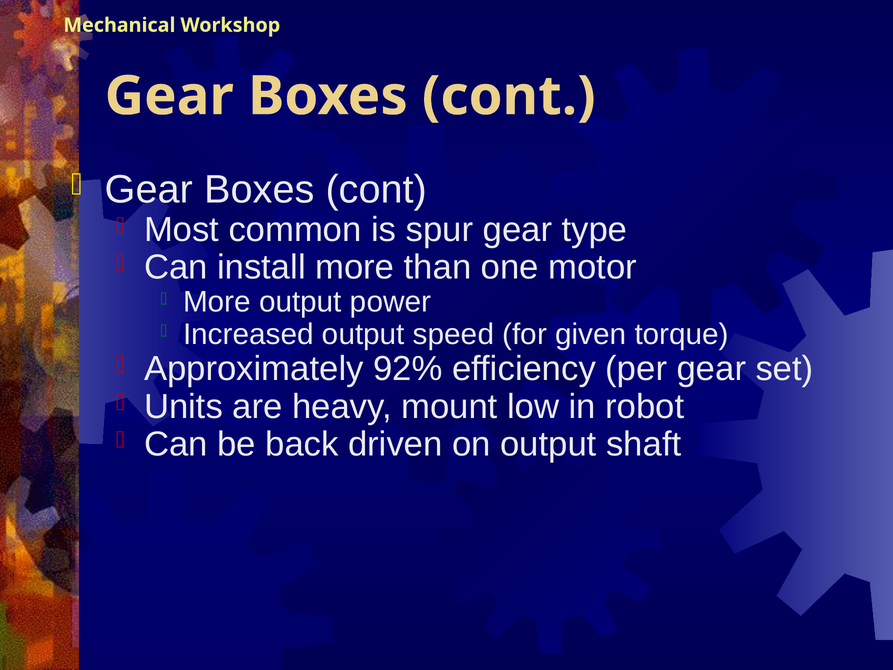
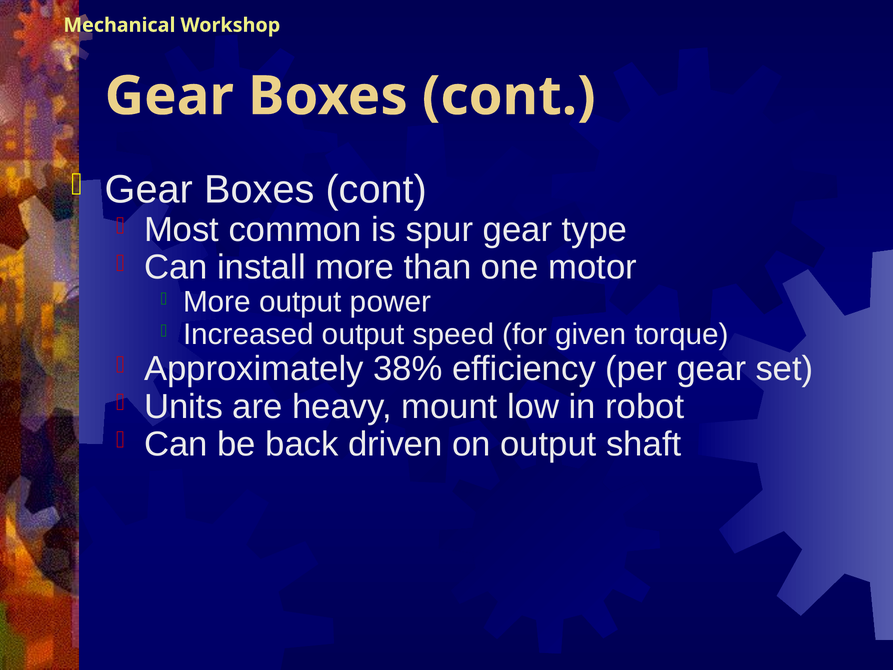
92%: 92% -> 38% (408, 369)
